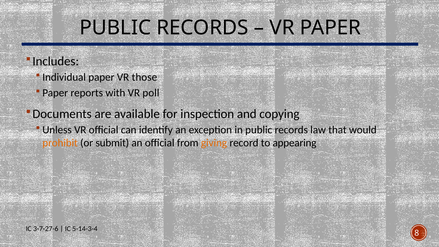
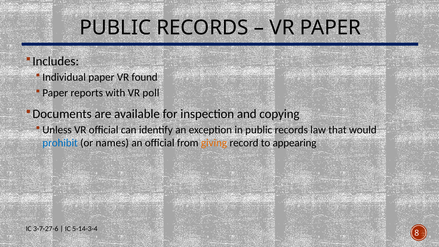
those: those -> found (145, 77)
prohibit colour: orange -> blue (60, 143)
submit: submit -> names (112, 143)
